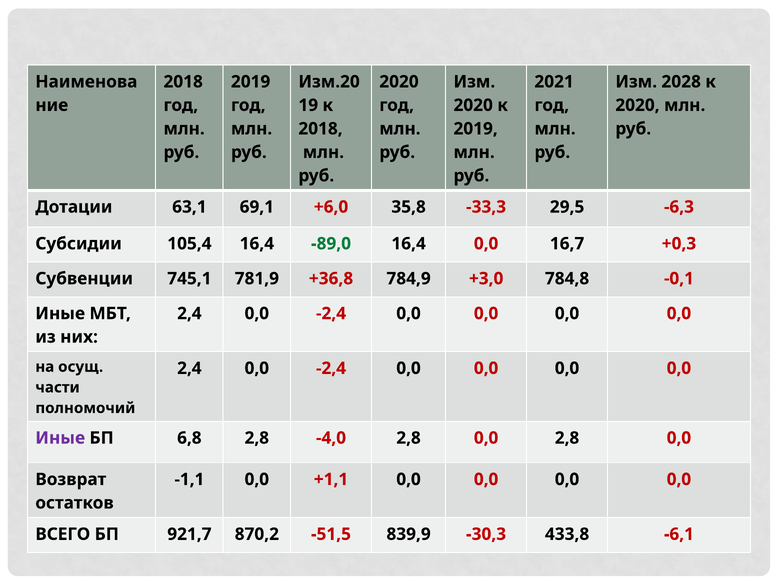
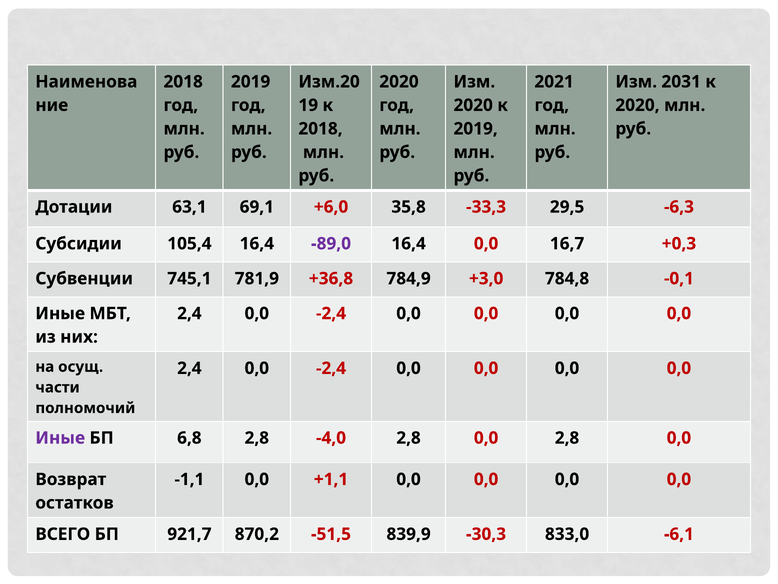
2028: 2028 -> 2031 (681, 82)
-89,0 colour: green -> purple (331, 243)
433,8: 433,8 -> 833,0 (567, 534)
